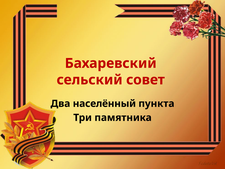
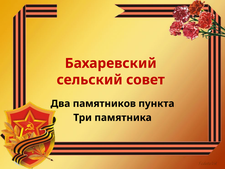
населённый: населённый -> памятников (104, 103)
